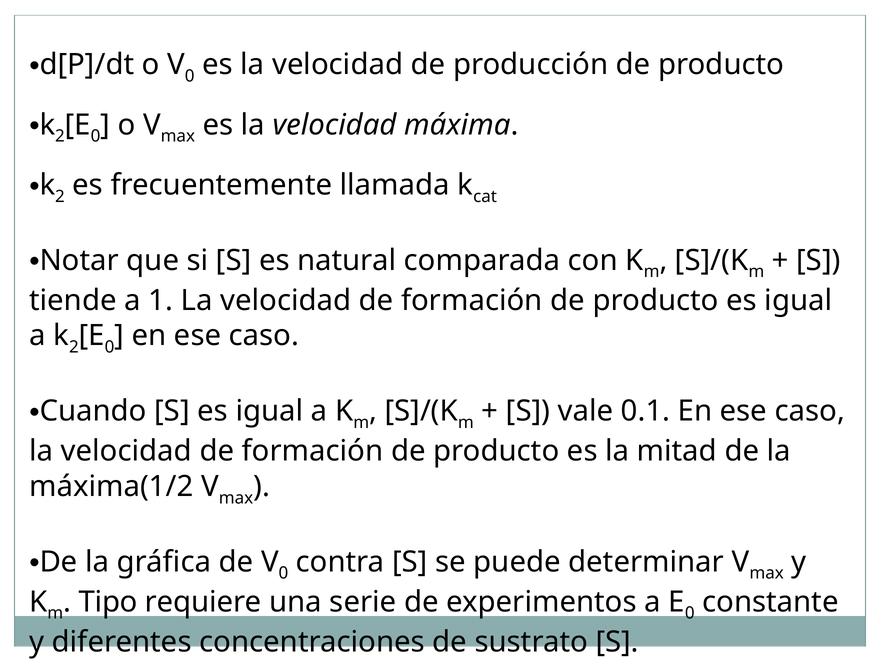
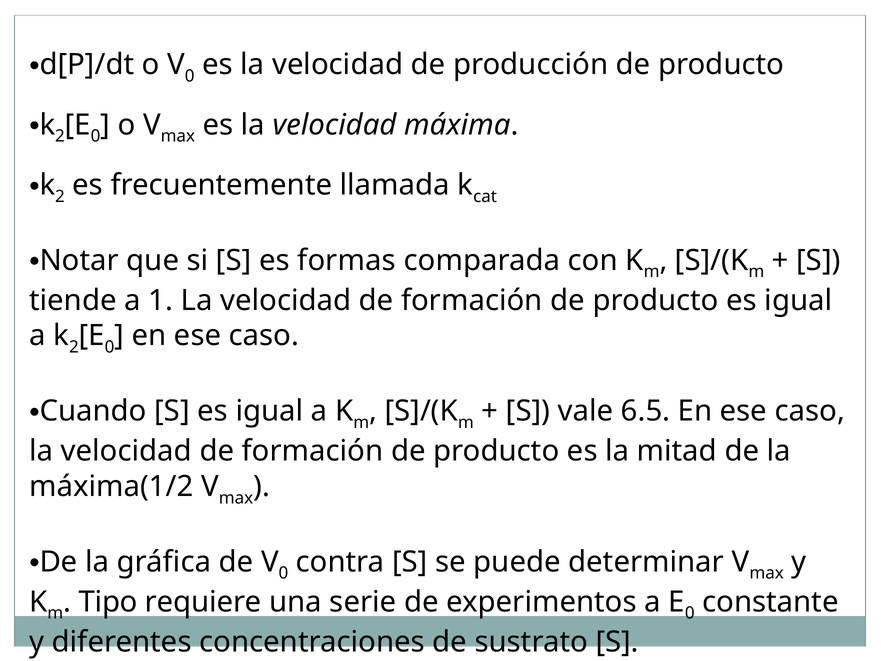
natural: natural -> formas (347, 260)
0.1: 0.1 -> 6.5 (646, 411)
